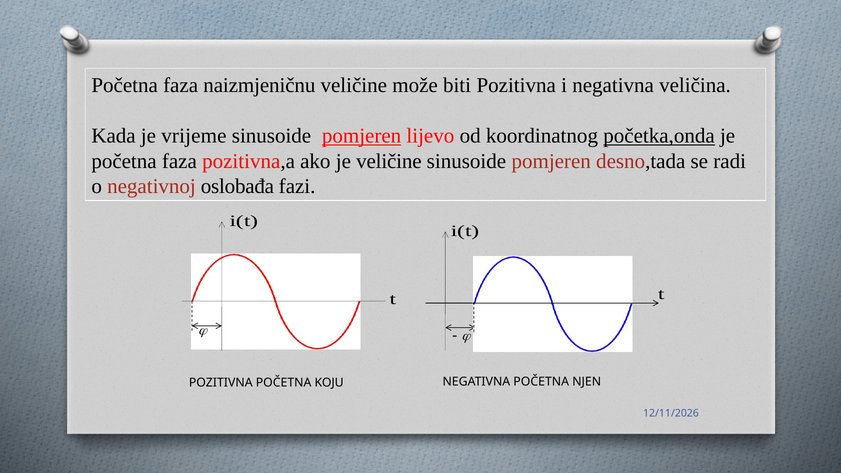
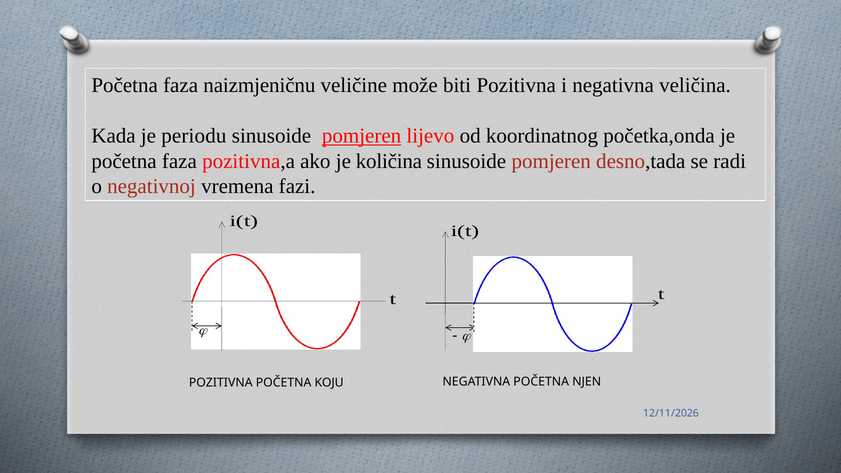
vrijeme: vrijeme -> periodu (194, 136)
početka,onda underline: present -> none (659, 136)
je veličine: veličine -> količina (389, 161)
oslobađa: oslobađa -> vremena (237, 186)
